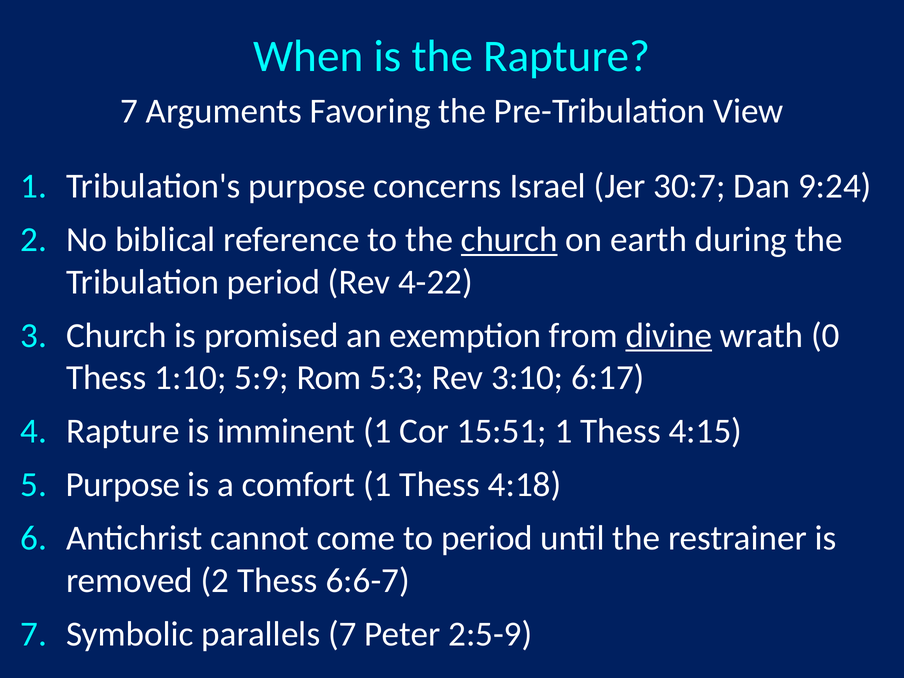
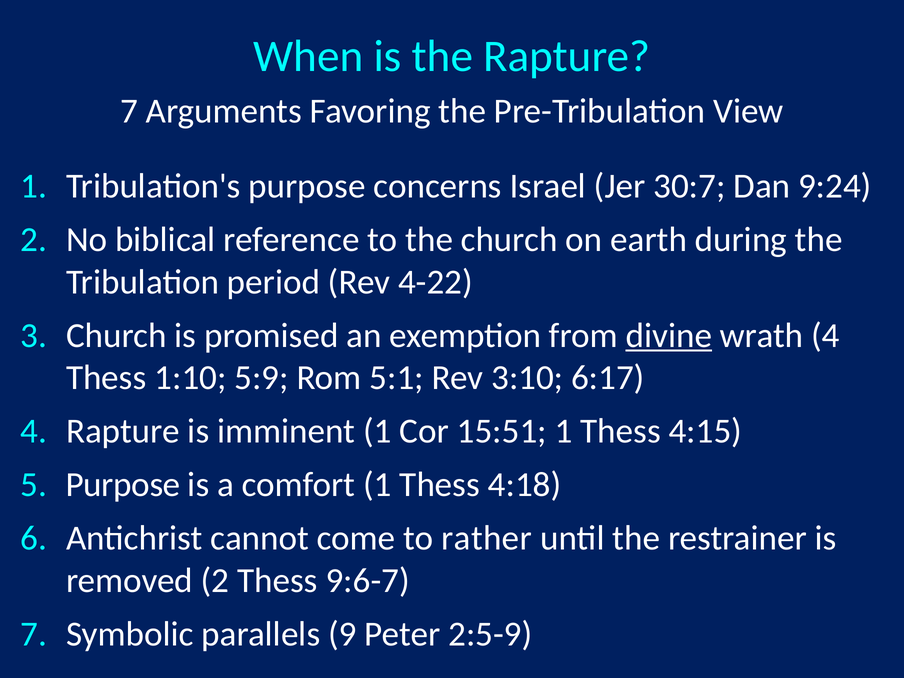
church underline: present -> none (509, 240)
wrath 0: 0 -> 4 (825, 336)
5:3: 5:3 -> 5:1 (397, 378)
to period: period -> rather (487, 538)
6:6-7: 6:6-7 -> 9:6-7 (368, 581)
parallels 7: 7 -> 9 (342, 634)
